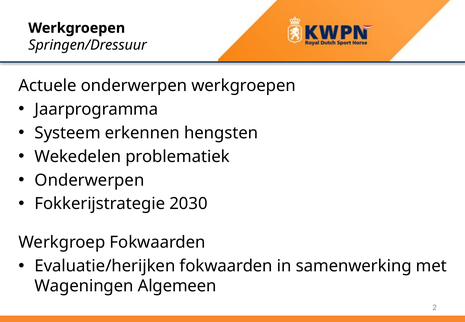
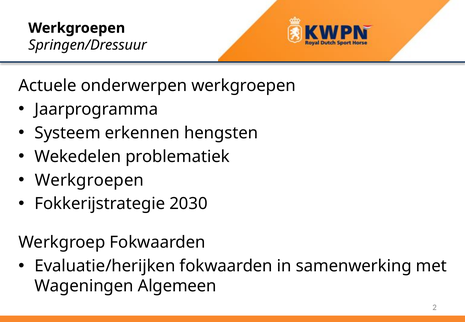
Onderwerpen: Onderwerpen -> Werkgroepen (89, 180)
